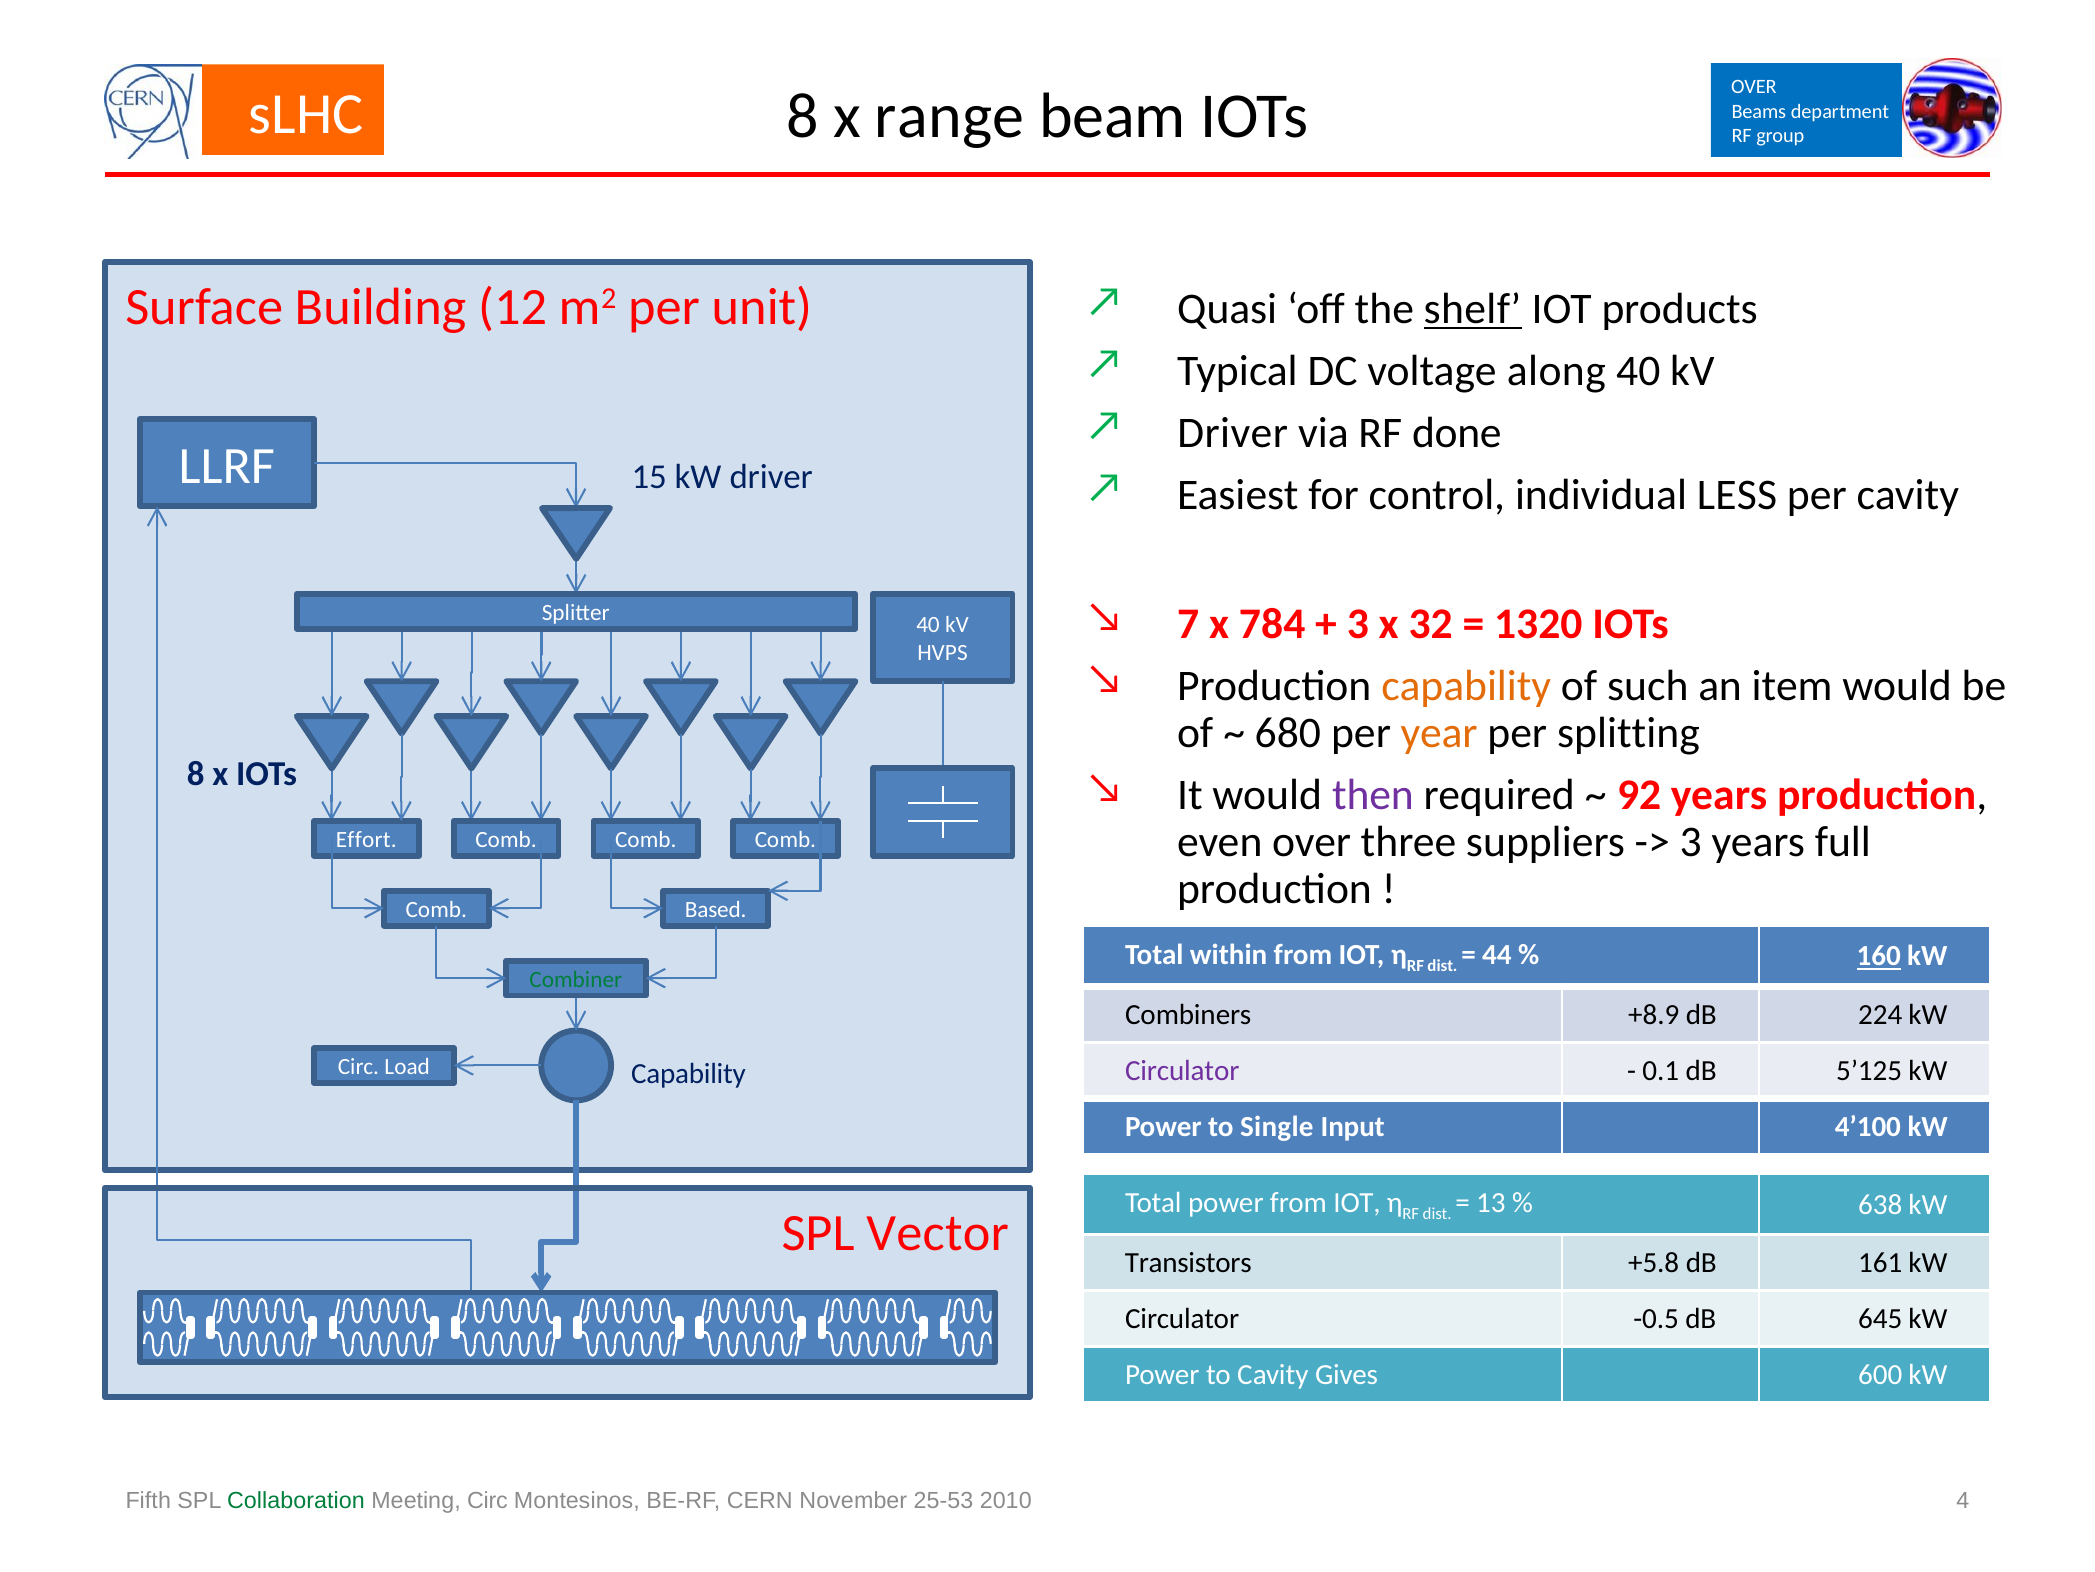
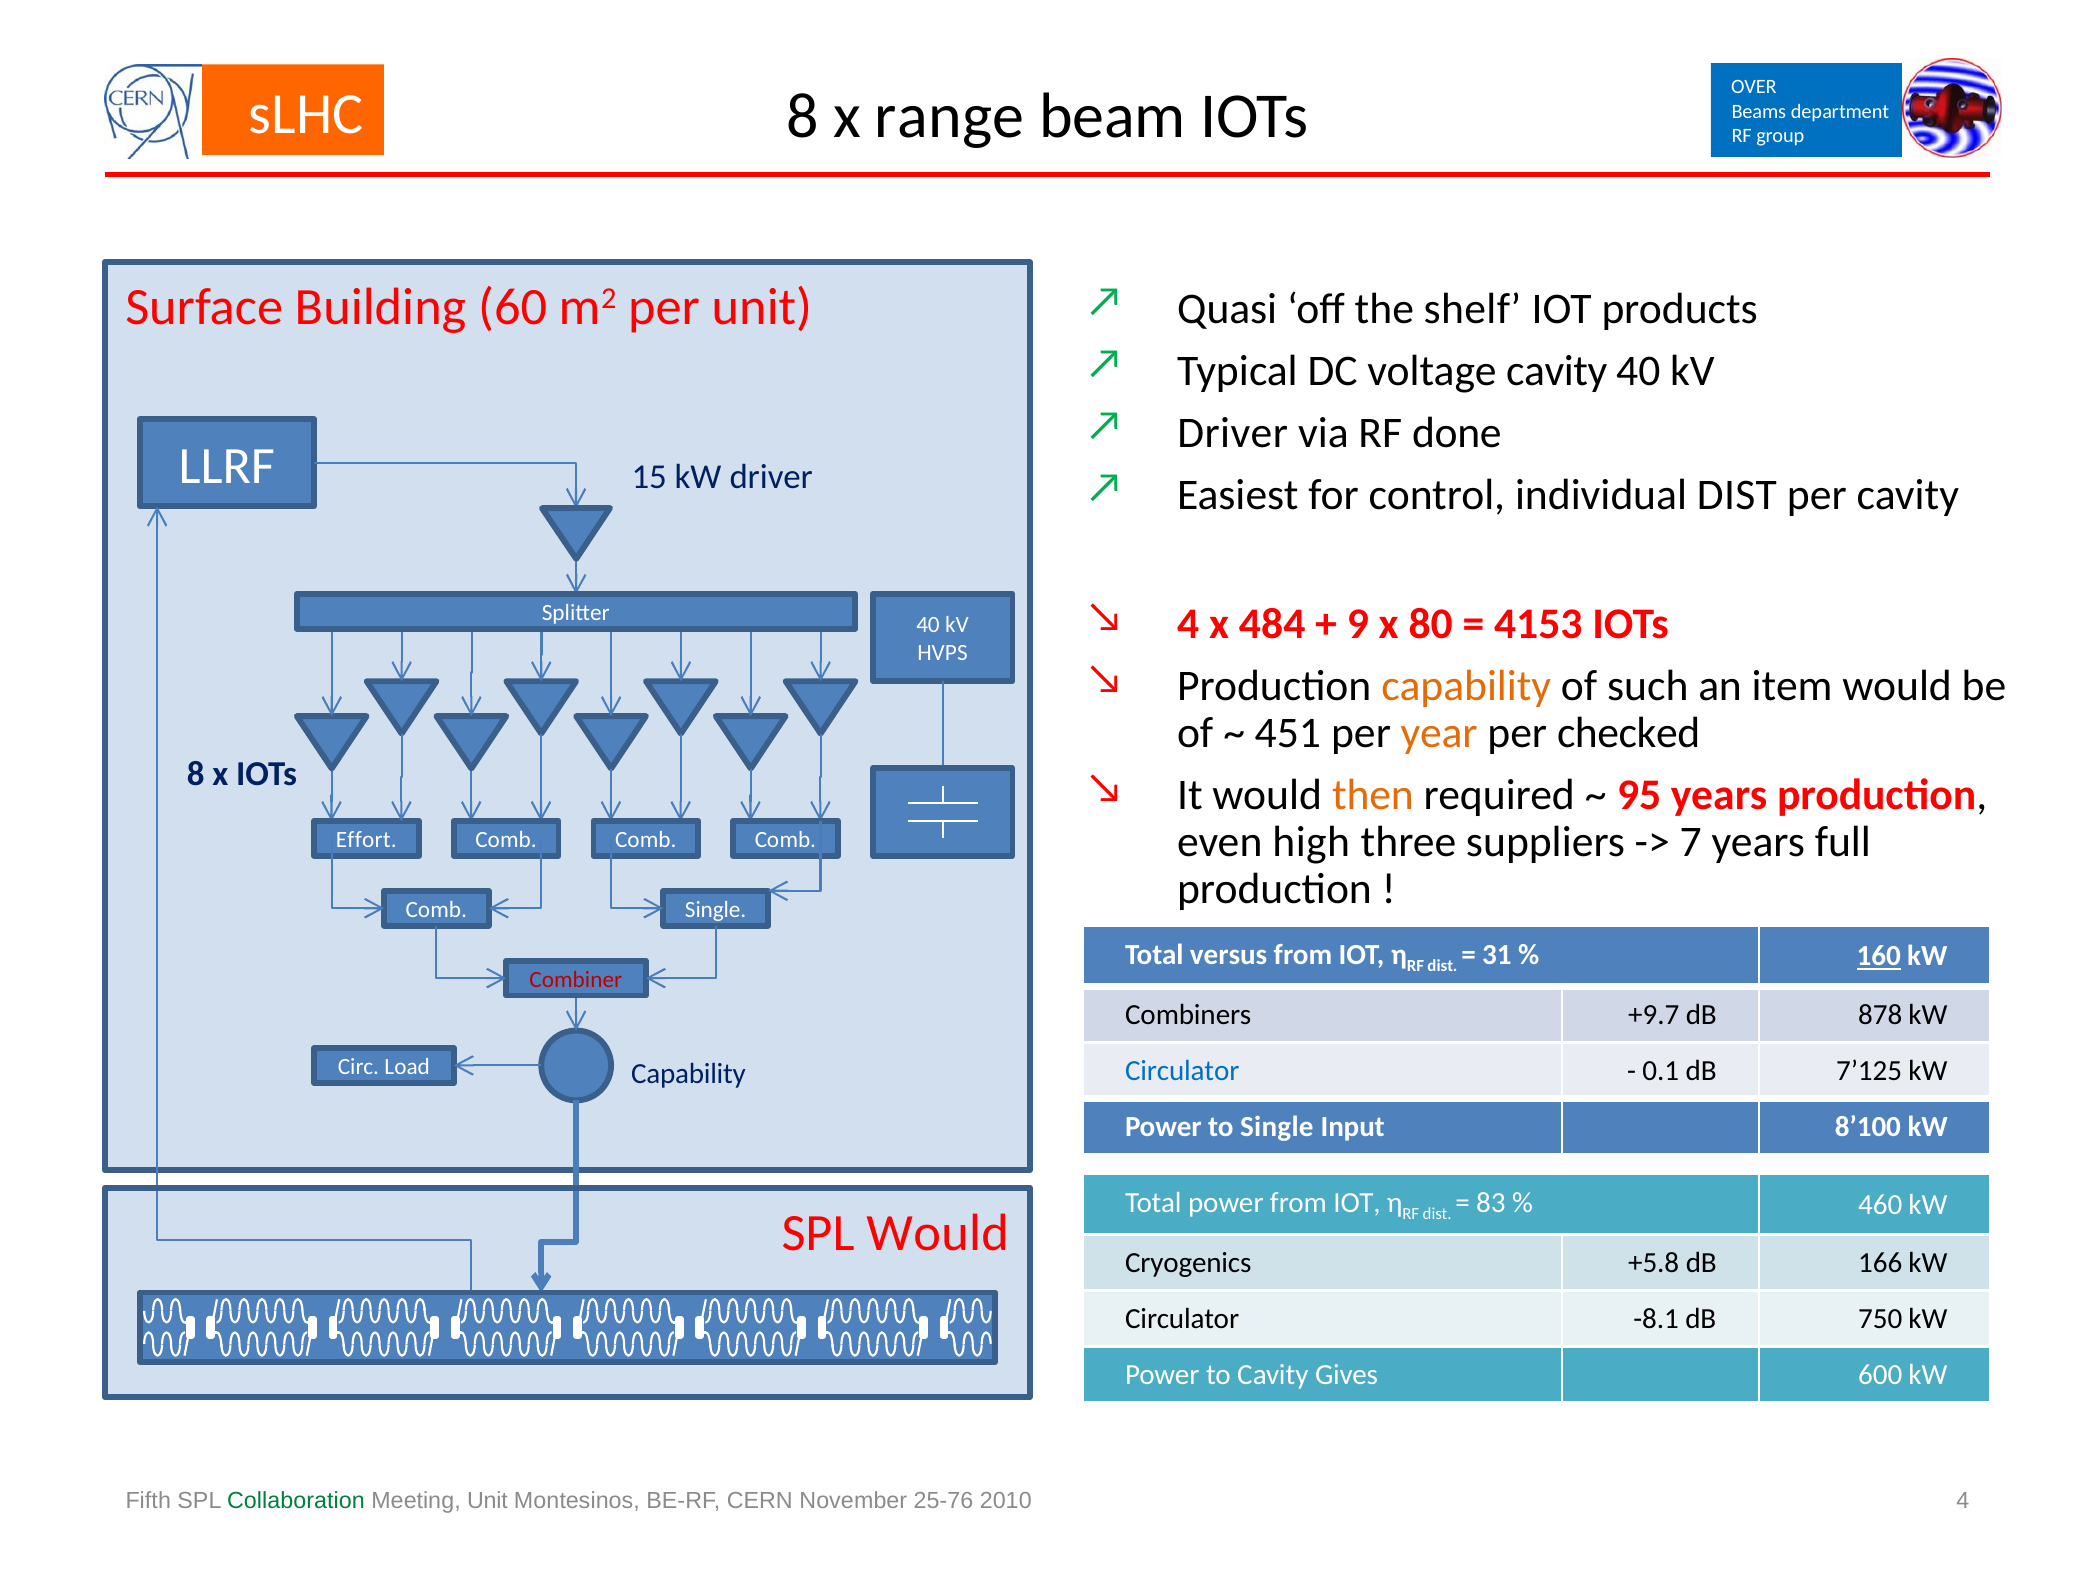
shelf underline: present -> none (1473, 309)
12: 12 -> 60 (513, 307)
voltage along: along -> cavity (1557, 371)
individual LESS: LESS -> DIST (1737, 495)
7: 7 -> 4 (1188, 624)
784: 784 -> 484 (1272, 624)
3: 3 -> 9 (1358, 624)
32: 32 -> 80 (1431, 624)
1320: 1320 -> 4153 (1538, 624)
680: 680 -> 451 (1288, 733)
splitting: splitting -> checked (1629, 733)
then colour: purple -> orange (1373, 795)
92: 92 -> 95 (1639, 795)
even over: over -> high (1311, 842)
3: 3 -> 7 (1691, 842)
Comb Based: Based -> Single (716, 909)
within: within -> versus (1229, 954)
44: 44 -> 31 (1497, 954)
Combiner colour: green -> red (576, 979)
+8.9: +8.9 -> +9.7 (1654, 1014)
224: 224 -> 878 (1880, 1014)
Circulator colour: purple -> blue (1182, 1070)
5’125: 5’125 -> 7’125 (1869, 1070)
4’100: 4’100 -> 8’100 (1868, 1126)
13: 13 -> 83 (1491, 1202)
638: 638 -> 460 (1880, 1204)
SPL Vector: Vector -> Would (938, 1232)
Transistors: Transistors -> Cryogenics (1188, 1262)
161: 161 -> 166 (1880, 1262)
-0.5: -0.5 -> -8.1 (1656, 1318)
645: 645 -> 750 (1880, 1318)
Meeting Circ: Circ -> Unit (487, 1500)
25-53: 25-53 -> 25-76 (943, 1500)
